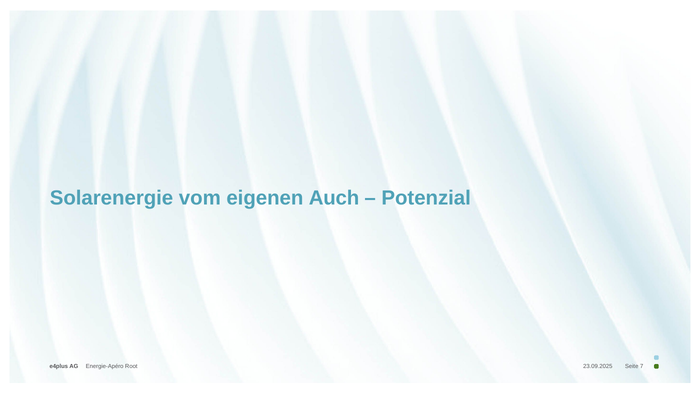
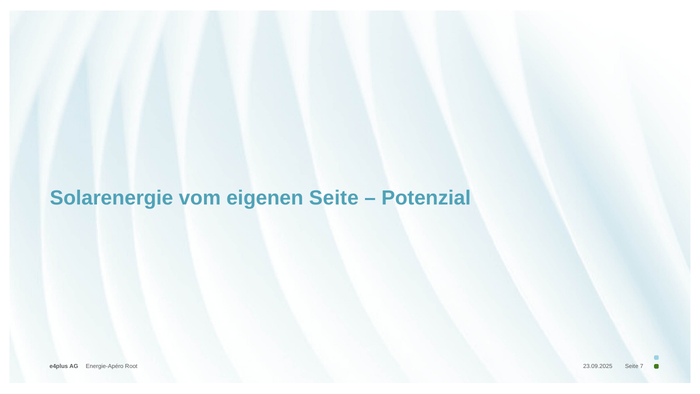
eigenen Auch: Auch -> Seite (334, 198)
